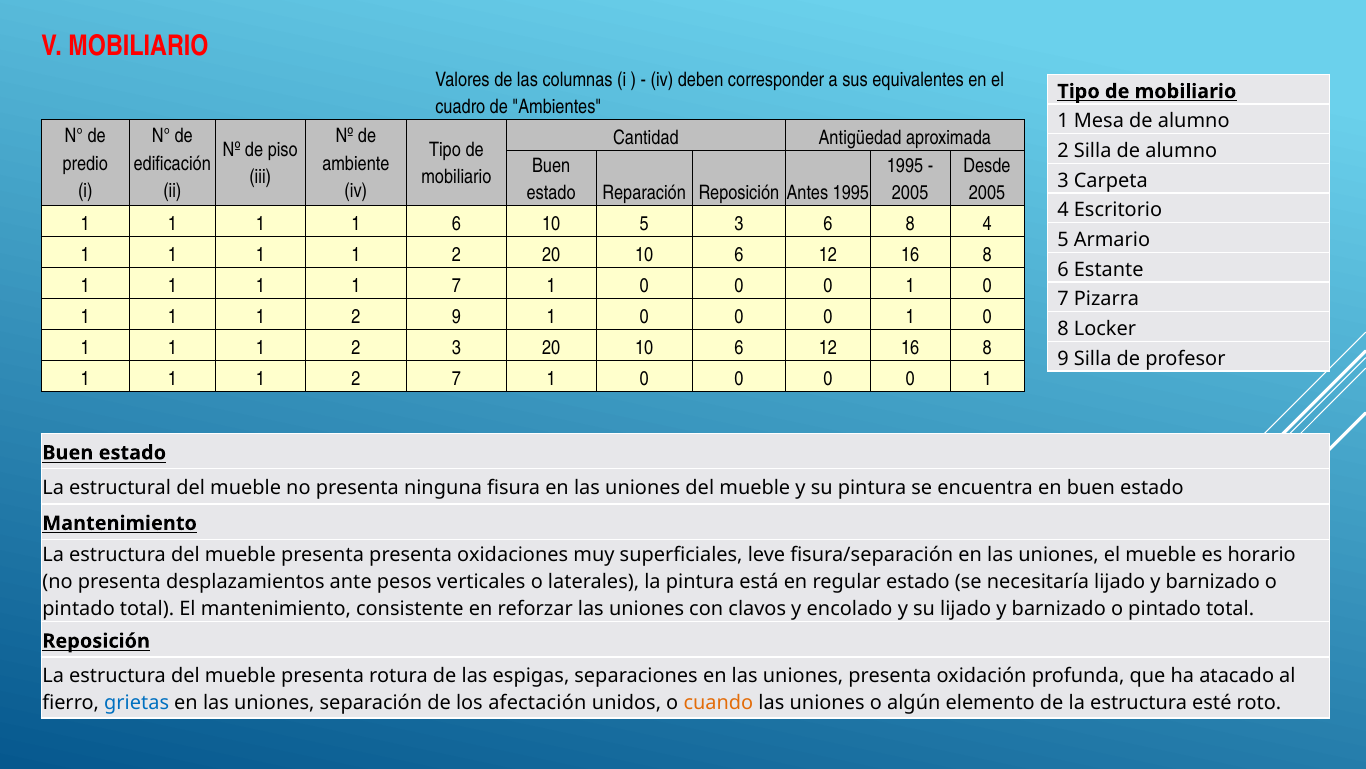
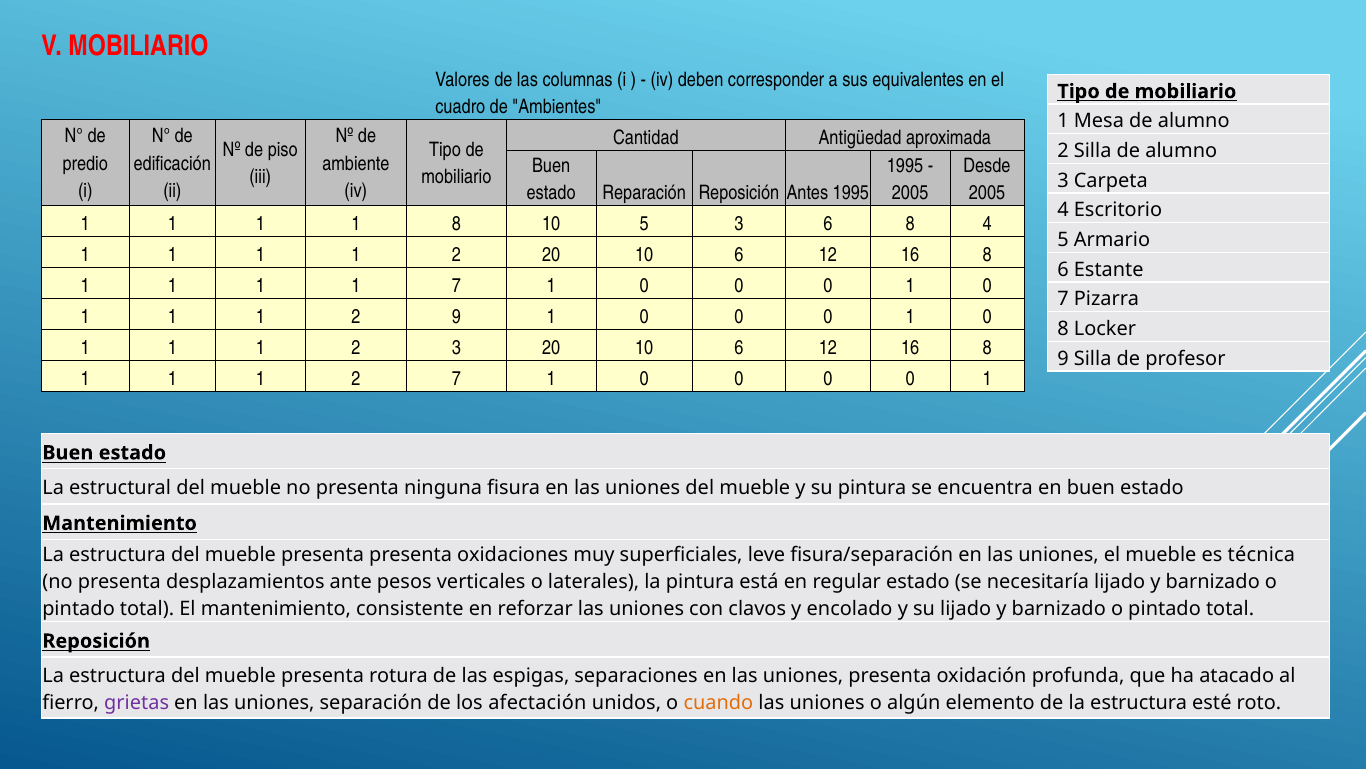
1 6: 6 -> 8 (456, 224)
horario: horario -> técnica (1261, 555)
grietas colour: blue -> purple (137, 702)
